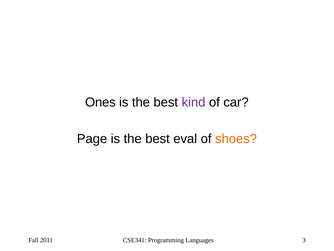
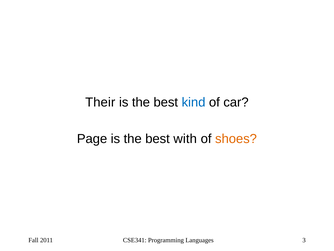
Ones: Ones -> Their (100, 102)
kind colour: purple -> blue (194, 102)
eval: eval -> with (185, 138)
